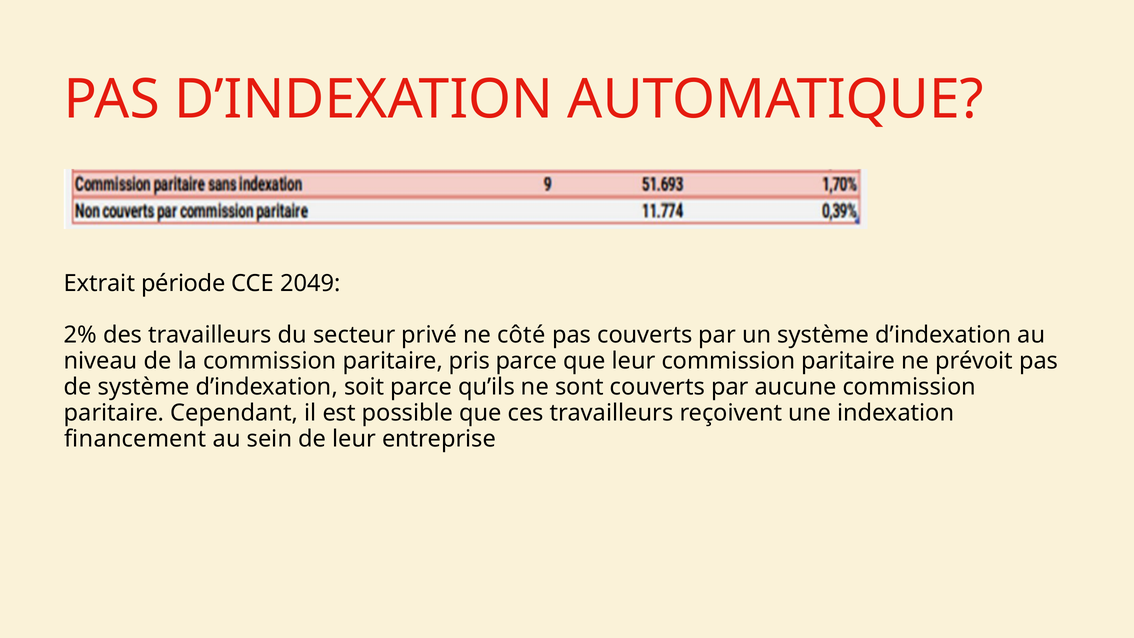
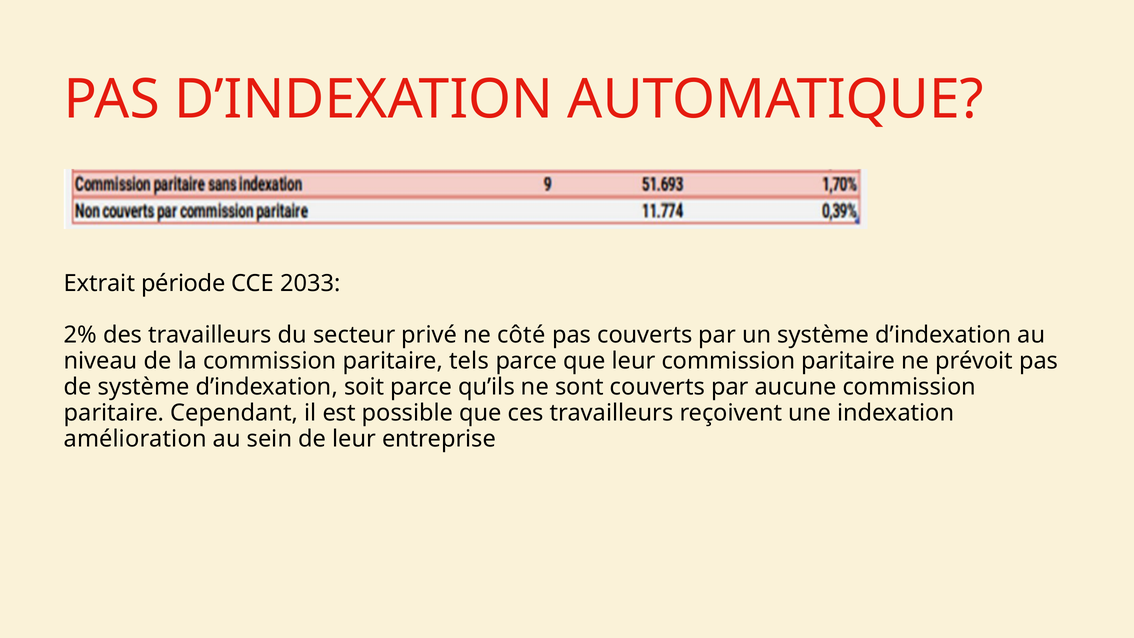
2049: 2049 -> 2033 (310, 283)
pris: pris -> tels (469, 361)
financement: financement -> amélioration (135, 439)
